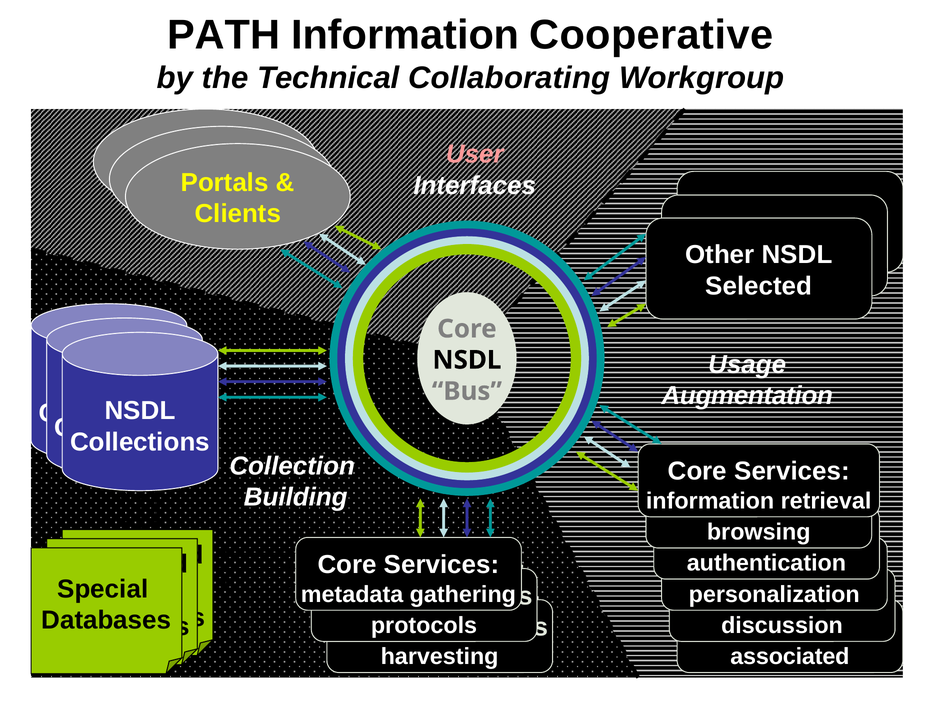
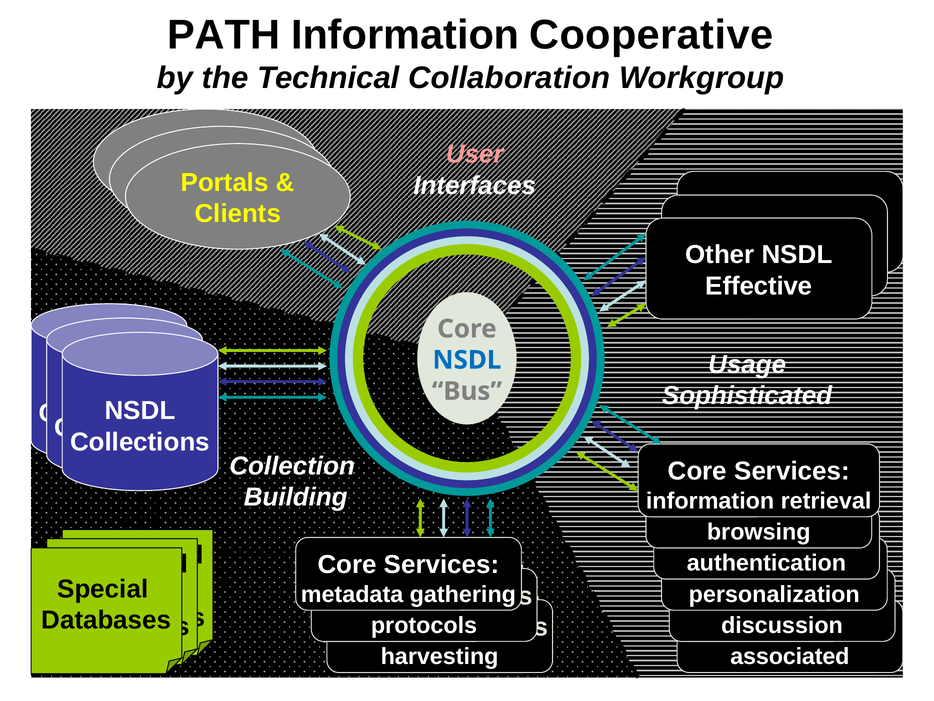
Collaborating: Collaborating -> Collaboration (509, 78)
Selected: Selected -> Effective (759, 286)
NSDL colour: black -> blue (467, 360)
Augmentation: Augmentation -> Sophisticated (747, 396)
